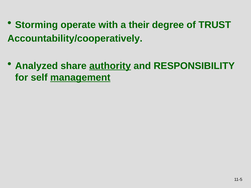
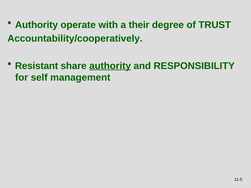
Storming: Storming -> Authority (37, 25)
Analyzed: Analyzed -> Resistant (37, 66)
management underline: present -> none (80, 78)
